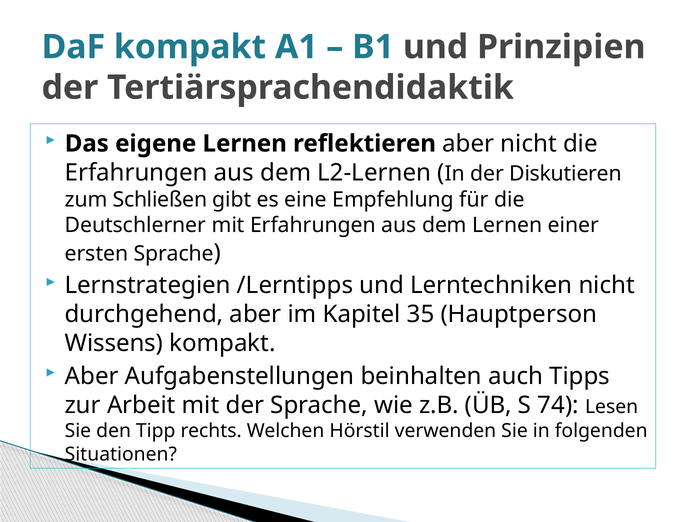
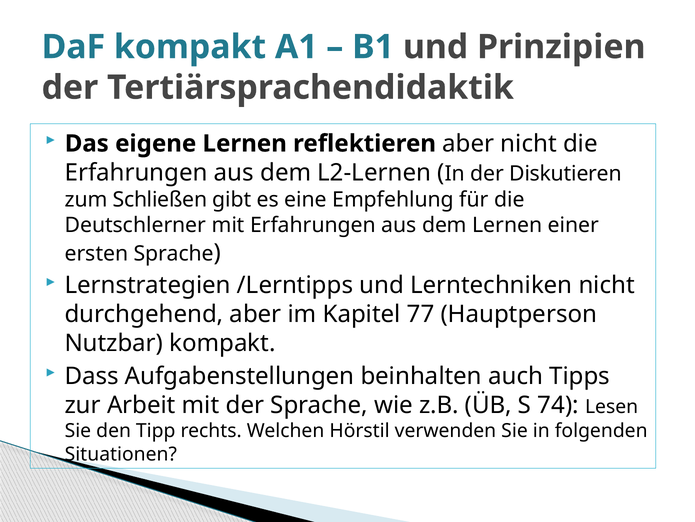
35: 35 -> 77 (421, 314)
Wissens: Wissens -> Nutzbar (114, 343)
Aber: Aber -> Dass (92, 376)
